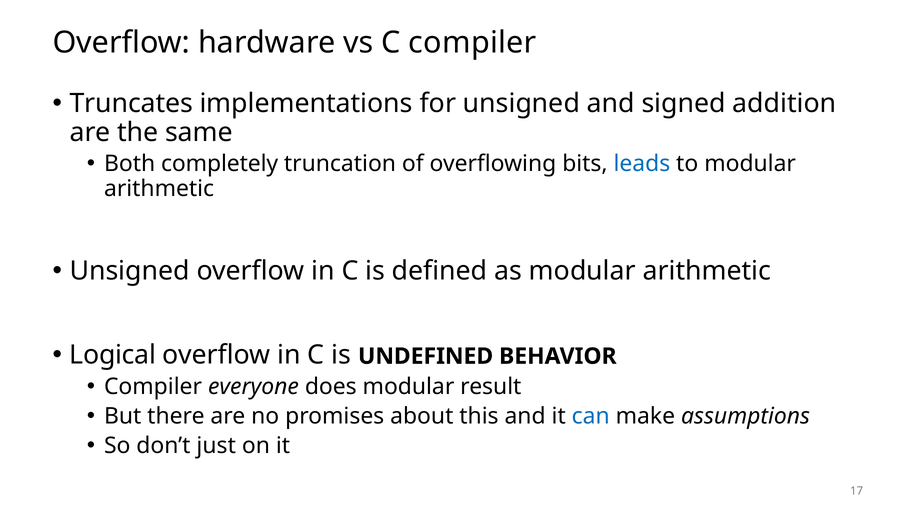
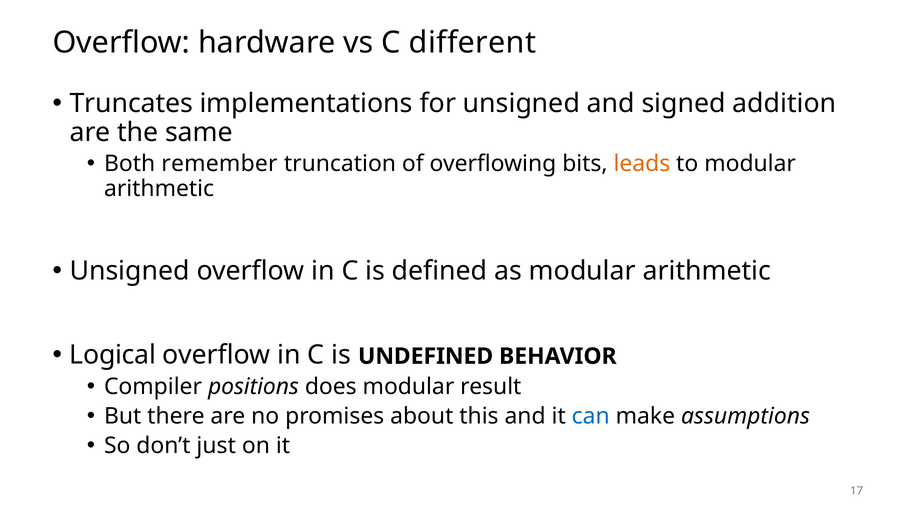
C compiler: compiler -> different (473, 43)
completely: completely -> remember (219, 164)
leads colour: blue -> orange (642, 164)
everyone: everyone -> positions (253, 387)
